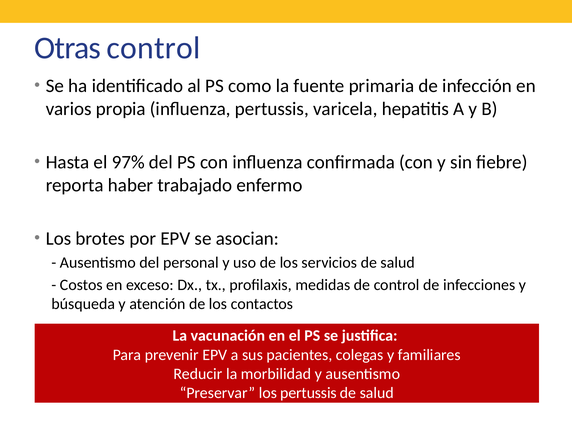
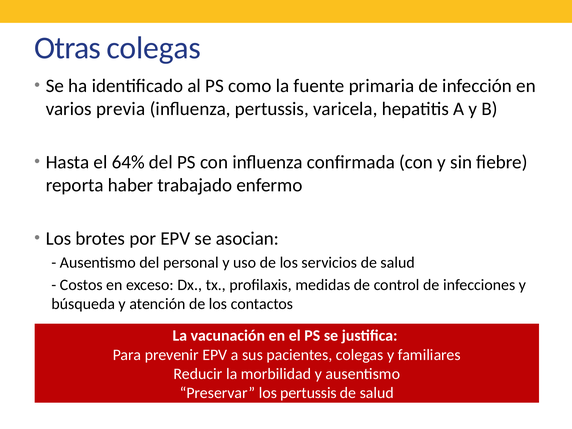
Otras control: control -> colegas (154, 48)
propia: propia -> previa (121, 109)
97%: 97% -> 64% (128, 162)
